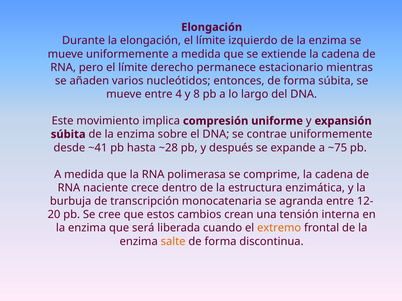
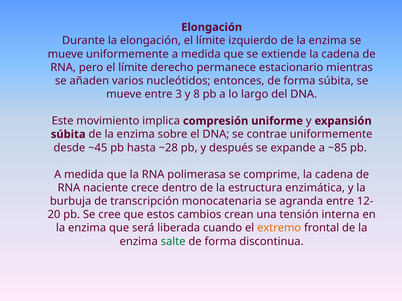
4: 4 -> 3 (179, 94)
~41: ~41 -> ~45 (98, 148)
~75: ~75 -> ~85 (337, 148)
salte colour: orange -> green (173, 242)
